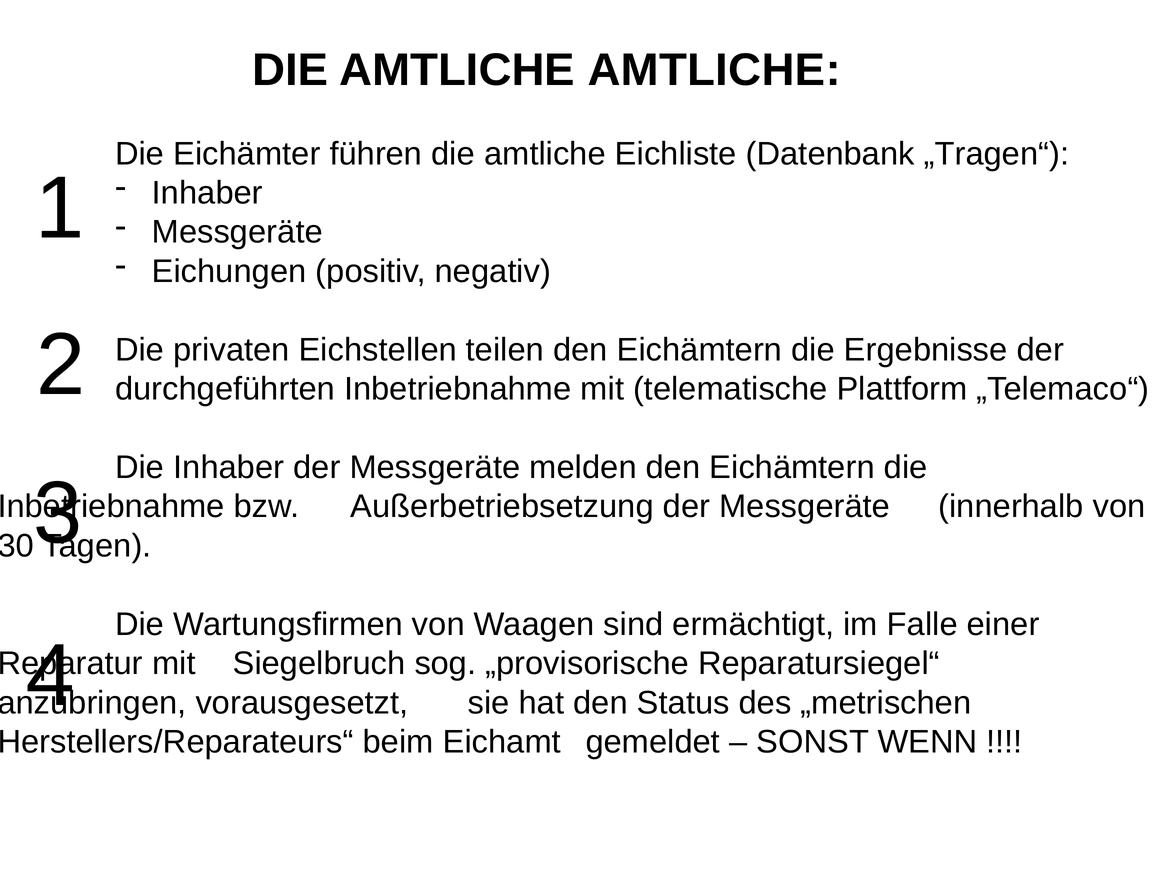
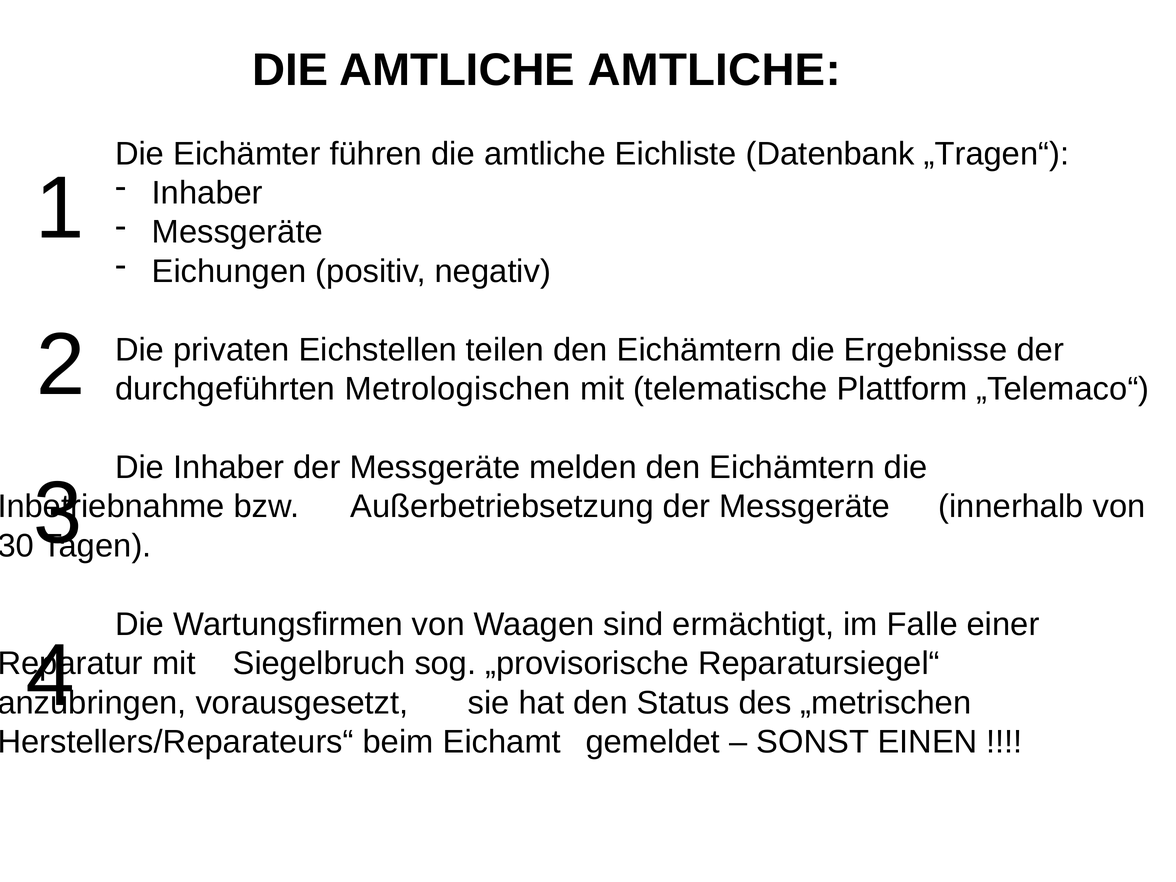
durchgeführten Inbetriebnahme: Inbetriebnahme -> Metrologischen (458, 389)
WENN: WENN -> EINEN (928, 742)
